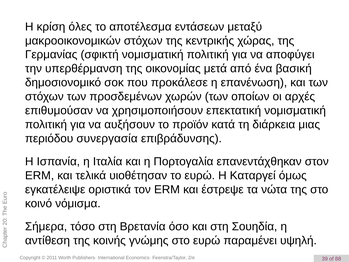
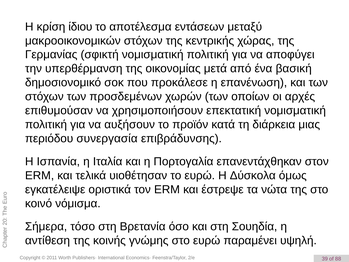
όλες: όλες -> ίδιου (80, 27)
Καταργεί: Καταργεί -> Δύσκολα (253, 175)
